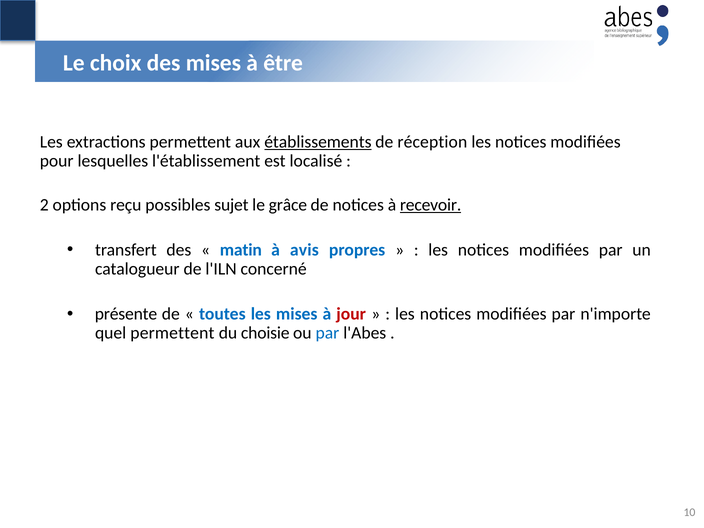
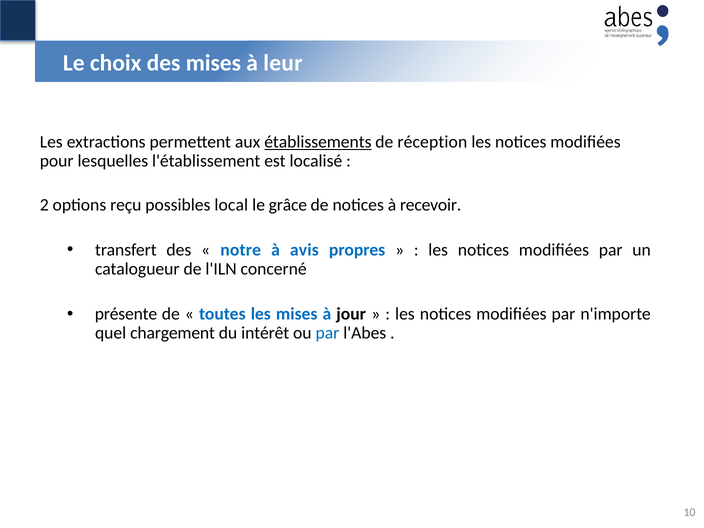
être: être -> leur (283, 63)
sujet: sujet -> local (231, 205)
recevoir underline: present -> none (431, 205)
matin: matin -> notre (241, 250)
jour colour: red -> black (351, 314)
quel permettent: permettent -> chargement (173, 333)
choisie: choisie -> intérêt (265, 333)
